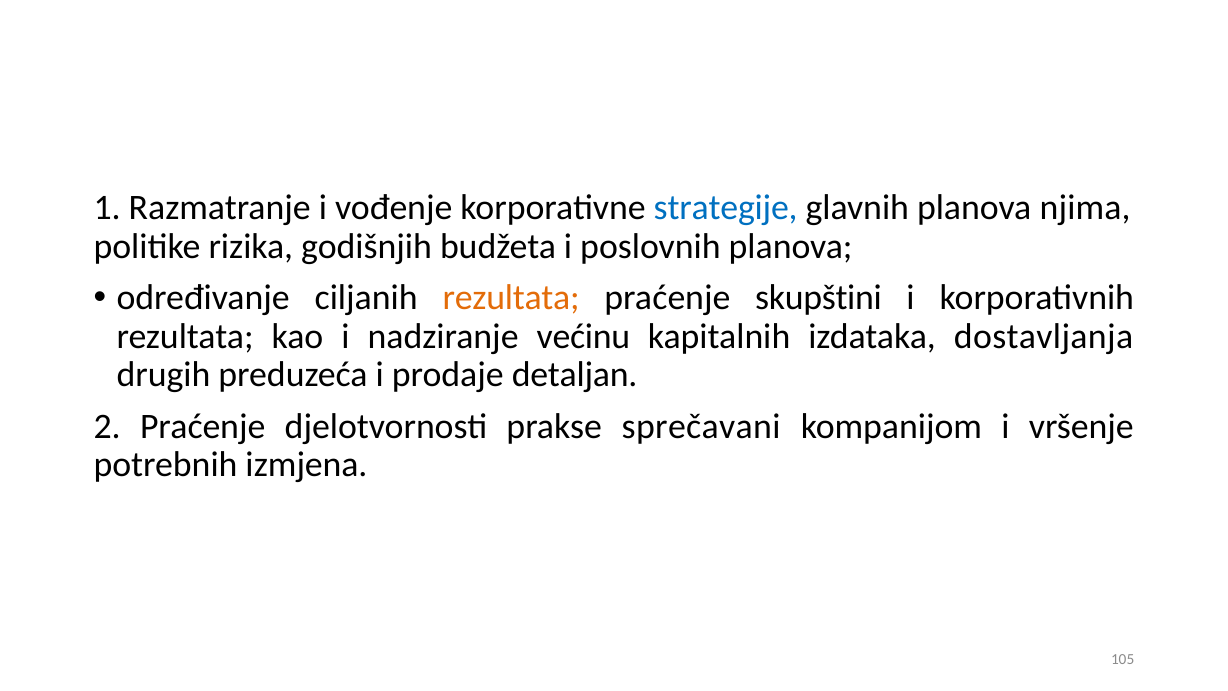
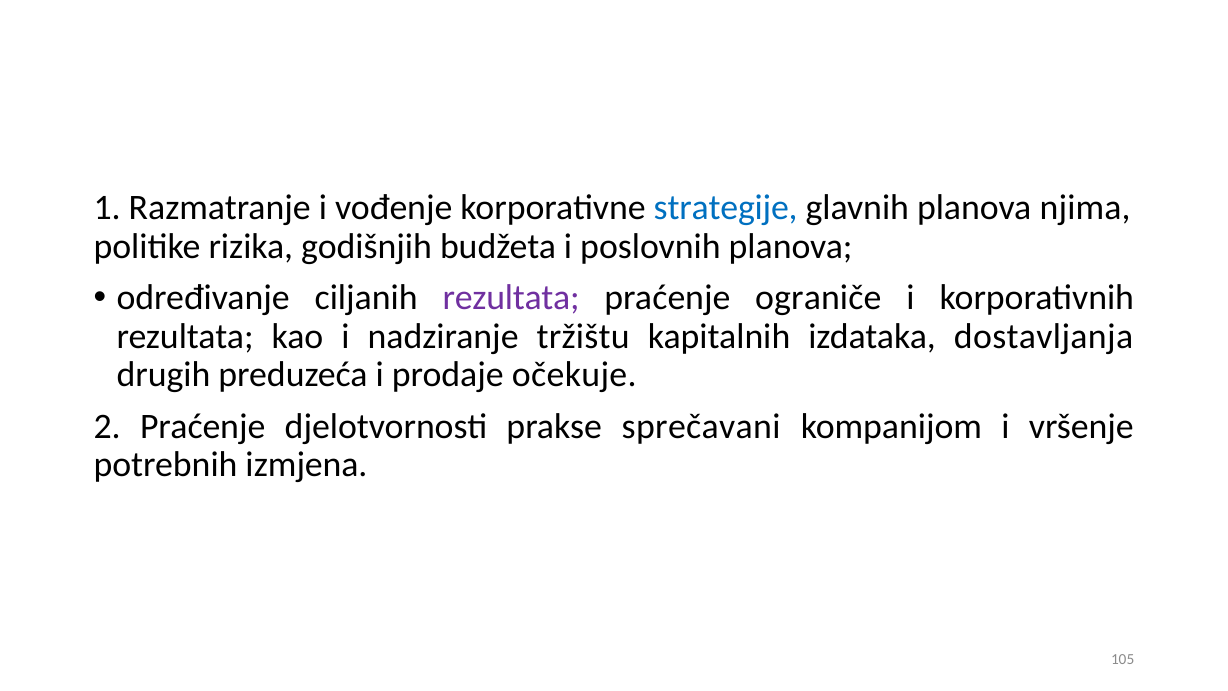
rezultata colour: orange -> purple (511, 298)
skupštini: skupštini -> ograniče (818, 298)
većinu: većinu -> tržištu (583, 336)
detaljan: detaljan -> očekuje (574, 375)
